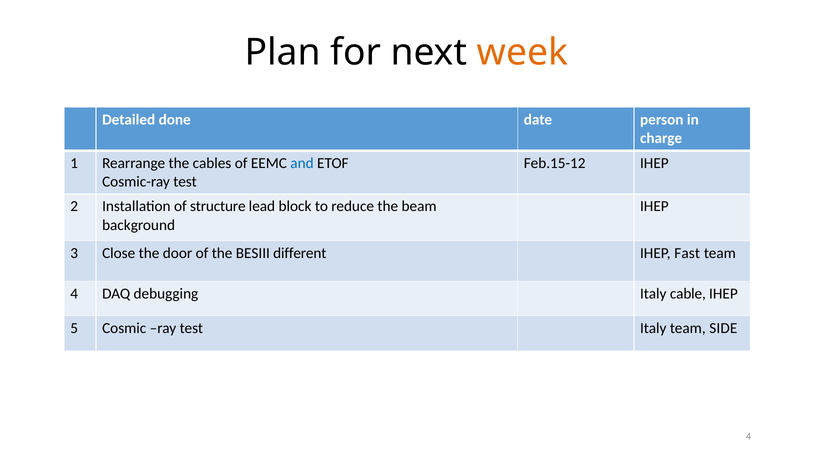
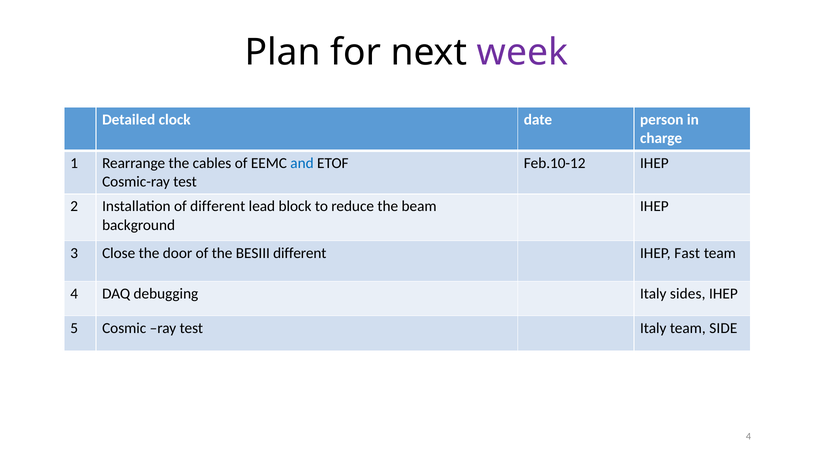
week colour: orange -> purple (522, 52)
done: done -> clock (175, 120)
Feb.15-12: Feb.15-12 -> Feb.10-12 (555, 163)
of structure: structure -> different (218, 207)
cable: cable -> sides (688, 294)
